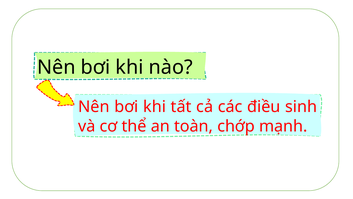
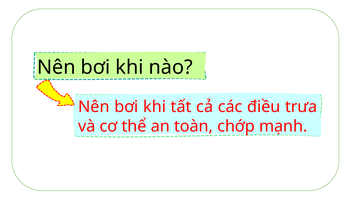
sinh: sinh -> trưa (301, 107)
